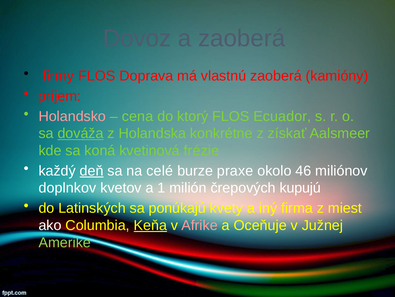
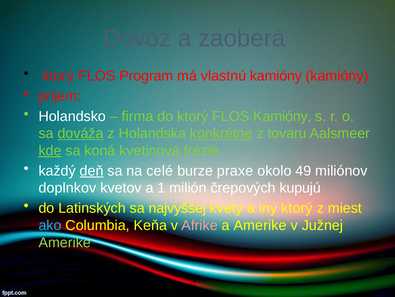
firmy: firmy -> ktorý (58, 76)
Doprava: Doprava -> Program (146, 76)
vlastnú zaoberá: zaoberá -> kamióny (276, 76)
Holandsko colour: pink -> white (72, 116)
cena: cena -> firma (138, 116)
FLOS Ecuador: Ecuador -> Kamióny (282, 116)
konkrétne underline: none -> present (221, 133)
získať: získať -> tovaru (287, 133)
kde underline: none -> present (50, 150)
46: 46 -> 49 (303, 170)
ponúkajú: ponúkajú -> najvyššej (177, 208)
iný firma: firma -> ktorý (297, 208)
ako colour: white -> light blue (50, 225)
Keňa underline: present -> none (150, 225)
a Oceňuje: Oceňuje -> Amerike (260, 225)
